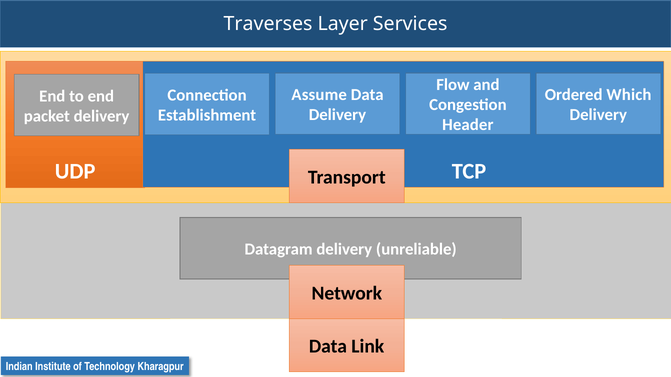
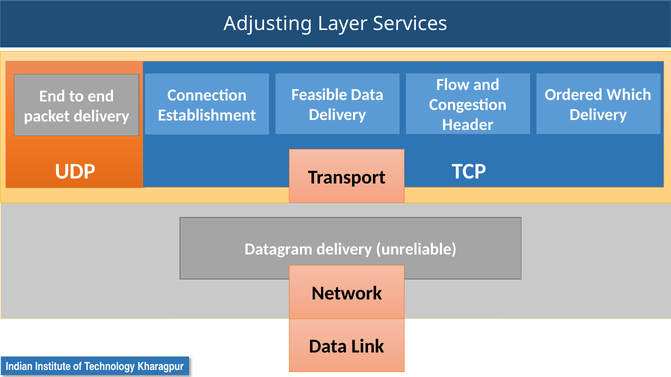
Traverses: Traverses -> Adjusting (268, 24)
Assume: Assume -> Feasible (319, 95)
